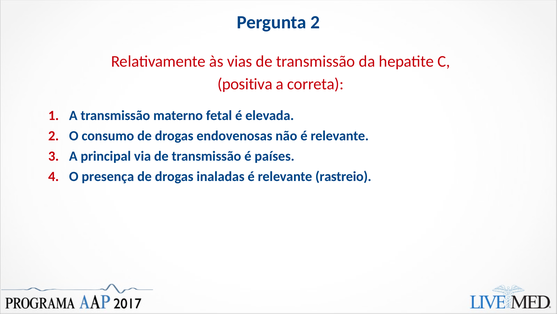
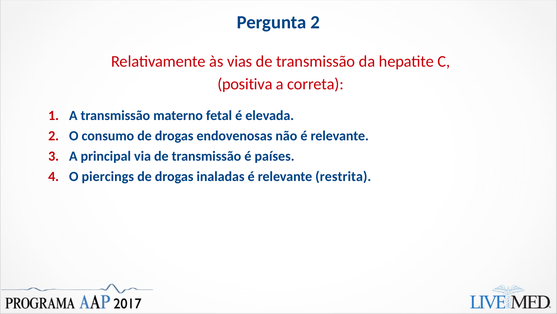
presença: presença -> piercings (108, 176)
rastreio: rastreio -> restrita (343, 176)
